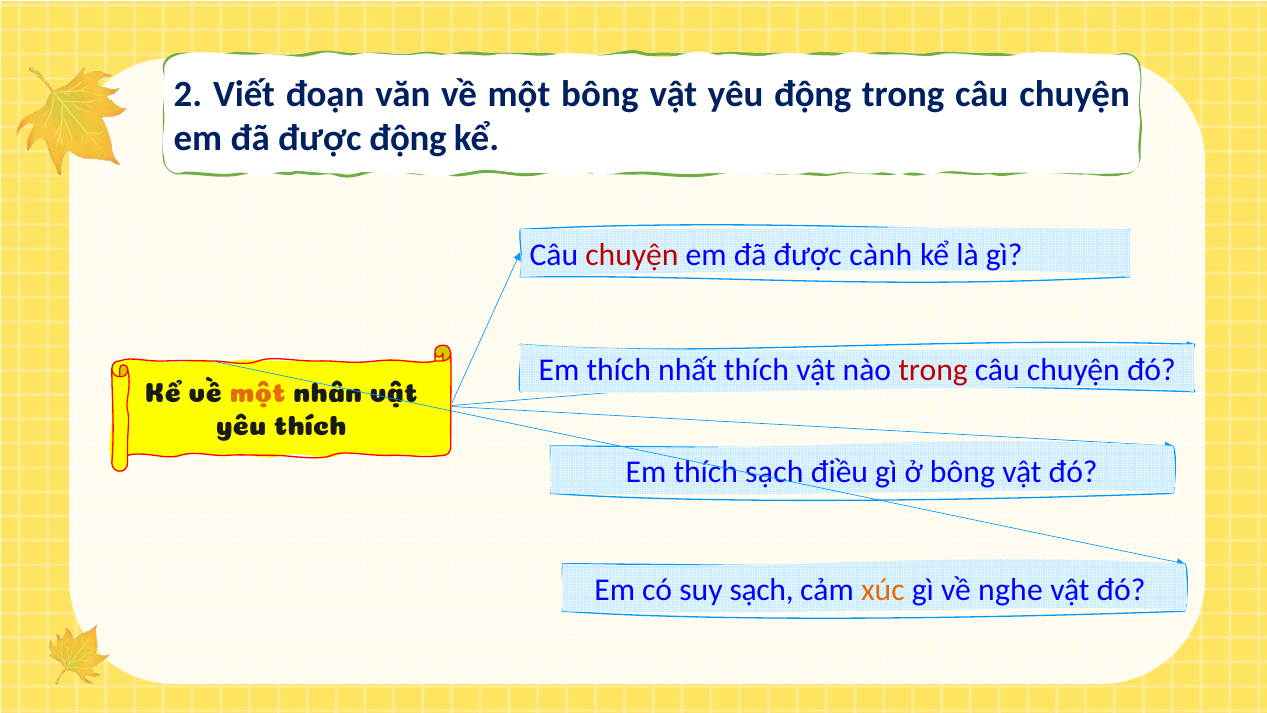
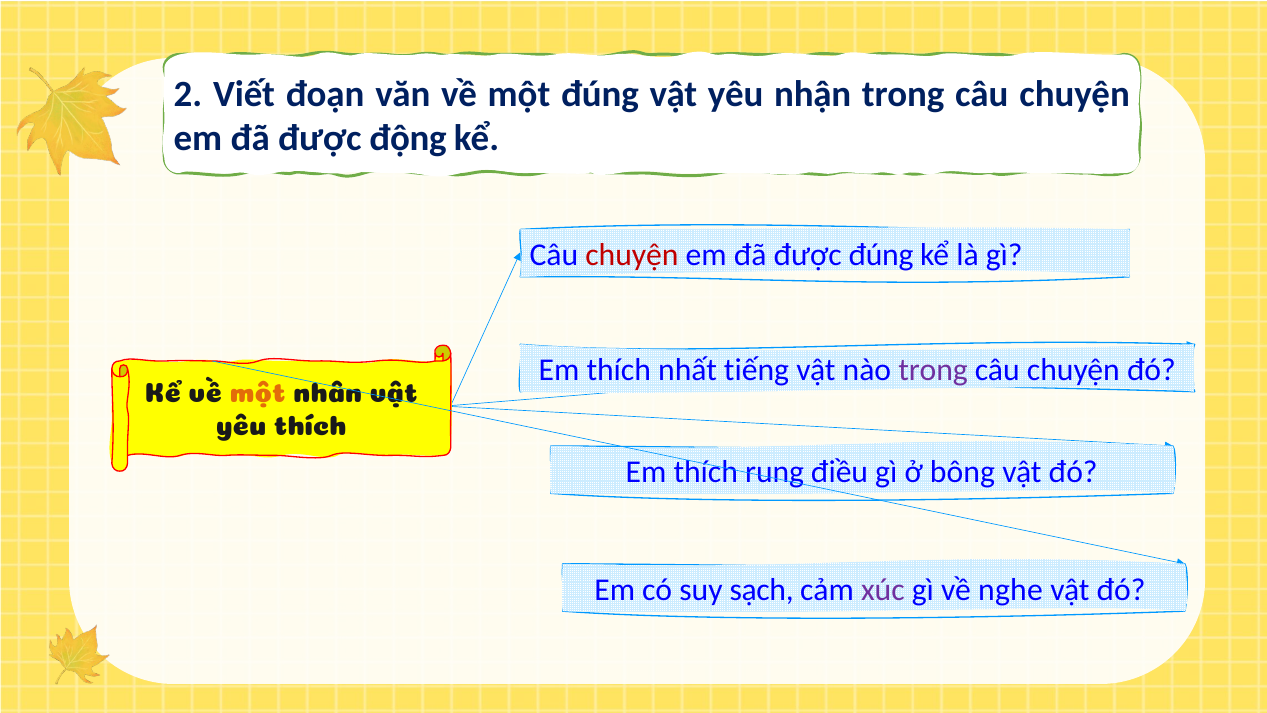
một bông: bông -> đúng (600, 94)
yêu động: động -> nhận (813, 94)
được cành: cành -> đúng (881, 255)
nhất thích: thích -> tiếng (757, 370)
trong colour: red -> purple (933, 370)
thích sạch: sạch -> rung (775, 472)
xúc colour: orange -> purple (883, 589)
